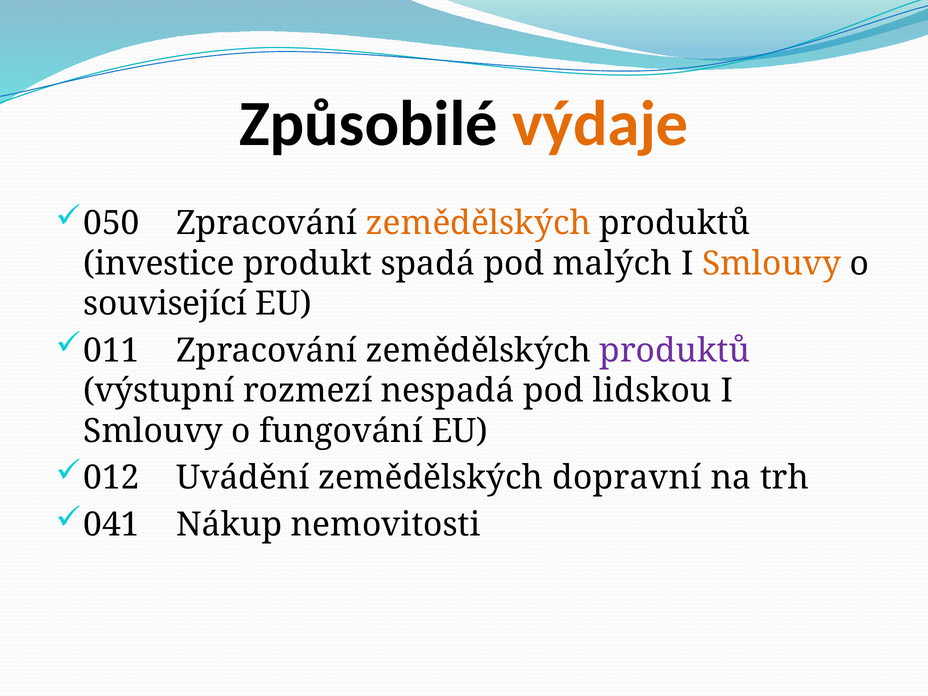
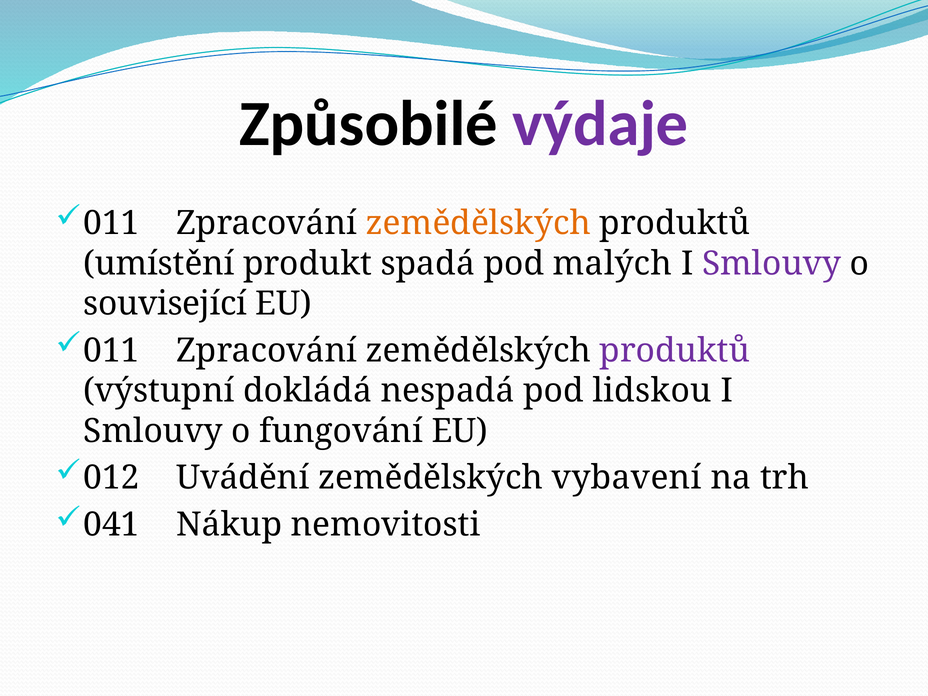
výdaje colour: orange -> purple (600, 124)
050: 050 -> 011 (111, 223)
investice: investice -> umístění (159, 264)
Smlouvy colour: orange -> purple (772, 264)
rozmezí: rozmezí -> dokládá (308, 391)
dopravní: dopravní -> vybavení (627, 478)
